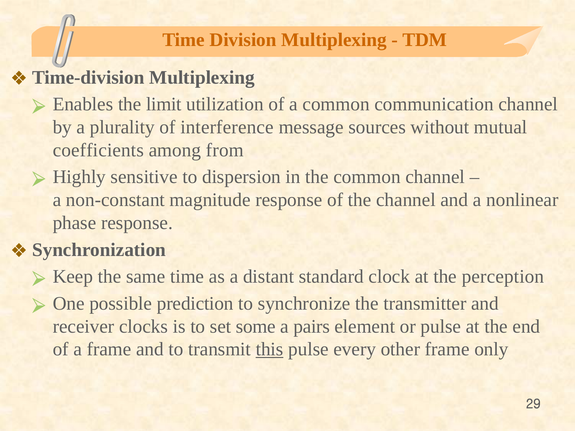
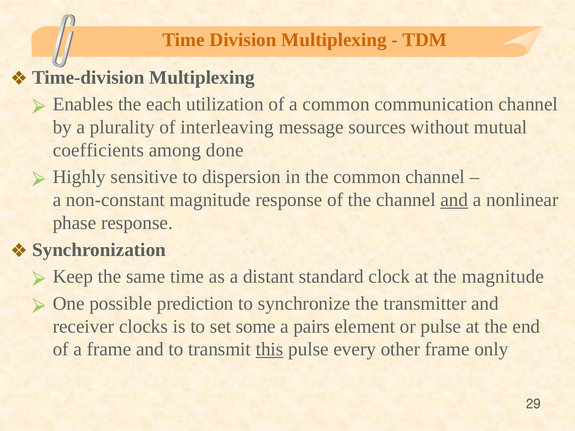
limit: limit -> each (164, 104)
interference: interference -> interleaving (227, 127)
from: from -> done (225, 150)
and underline: none -> present (454, 200)
the perception: perception -> magnitude (503, 277)
